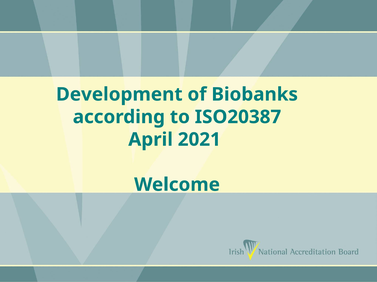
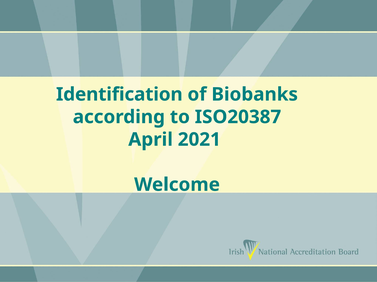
Development: Development -> Identification (119, 95)
